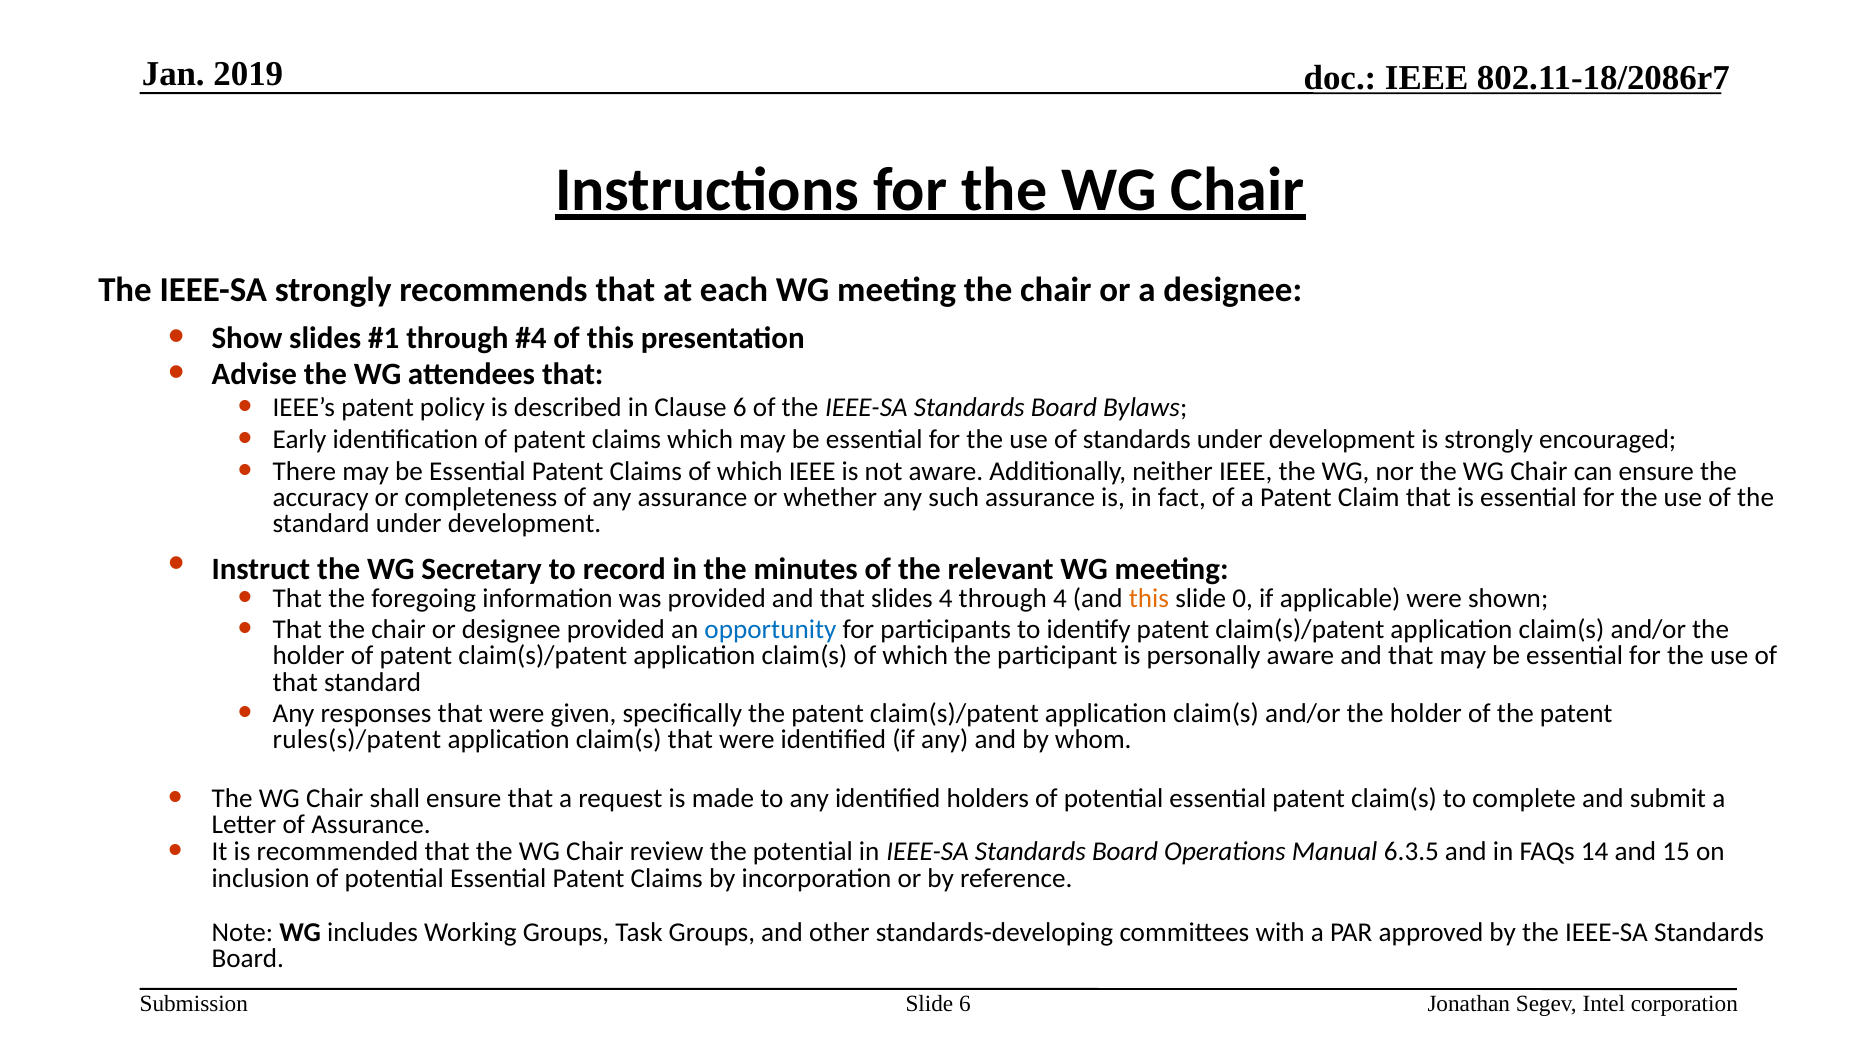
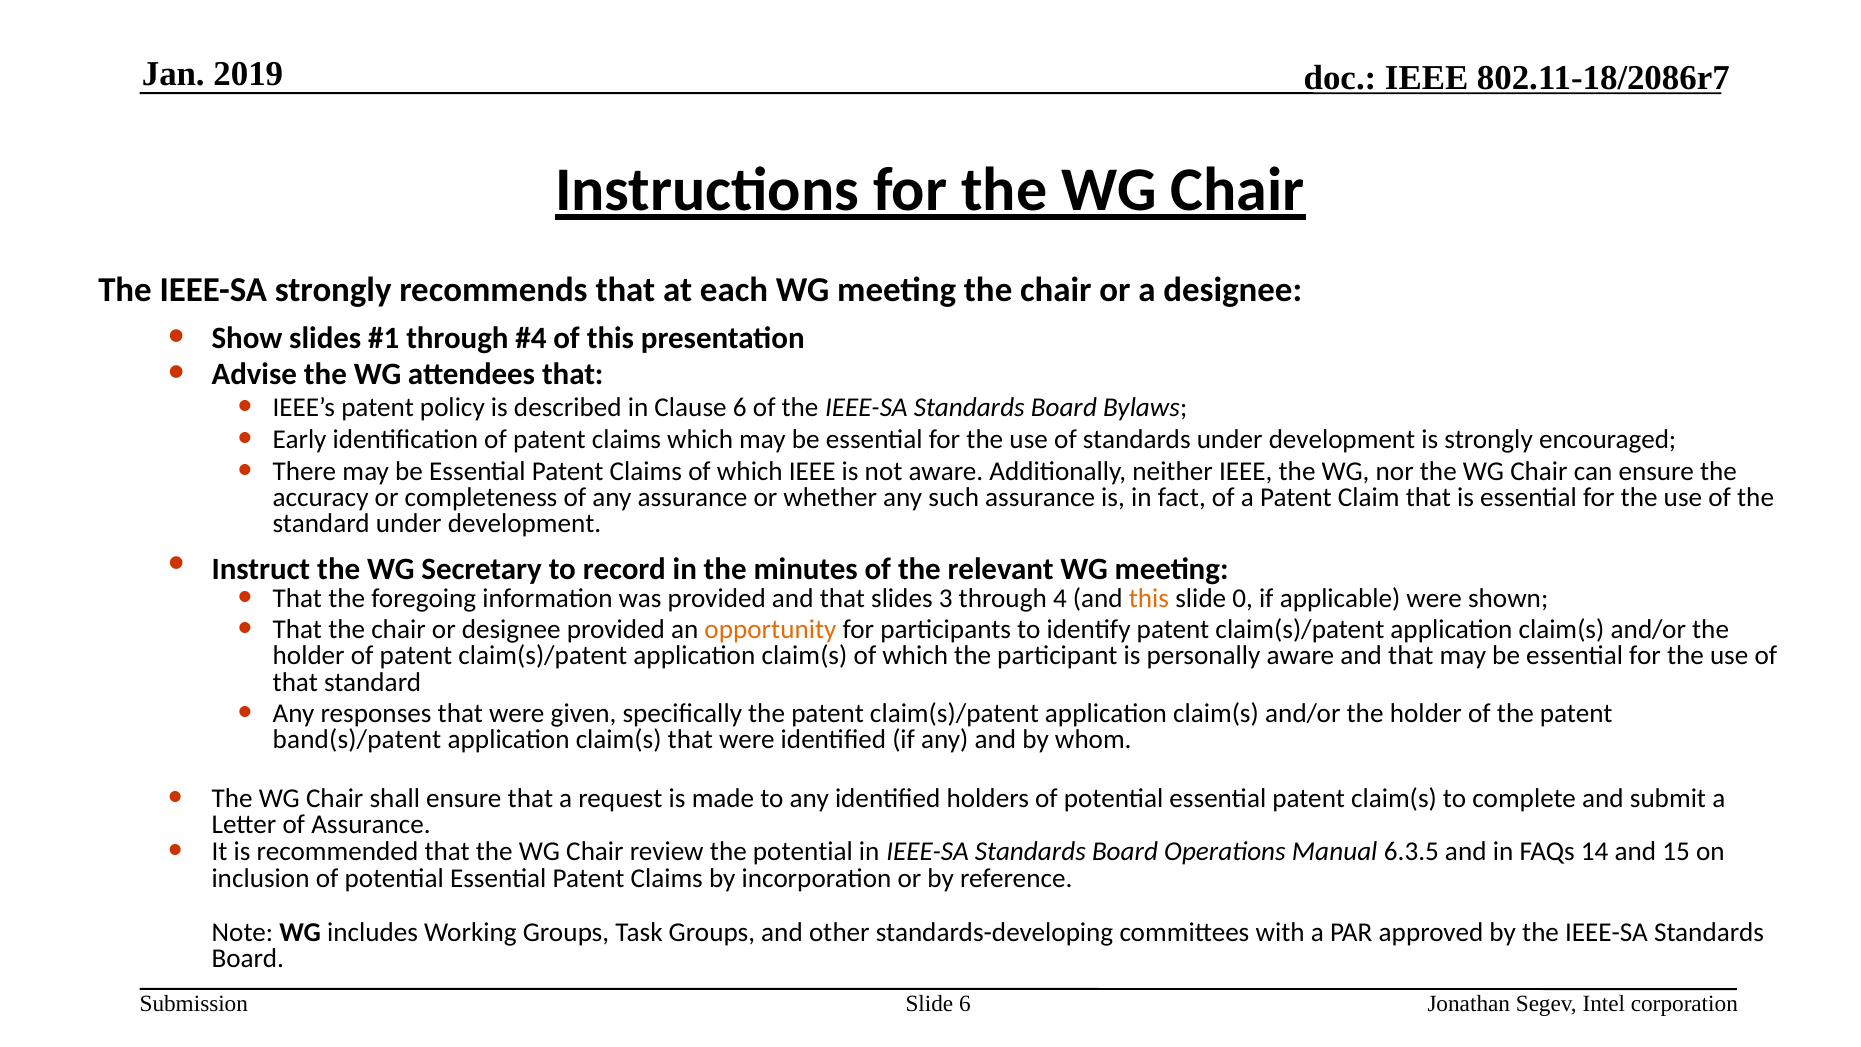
slides 4: 4 -> 3 (946, 598)
opportunity colour: blue -> orange (770, 630)
rules(s)/patent: rules(s)/patent -> band(s)/patent (357, 739)
